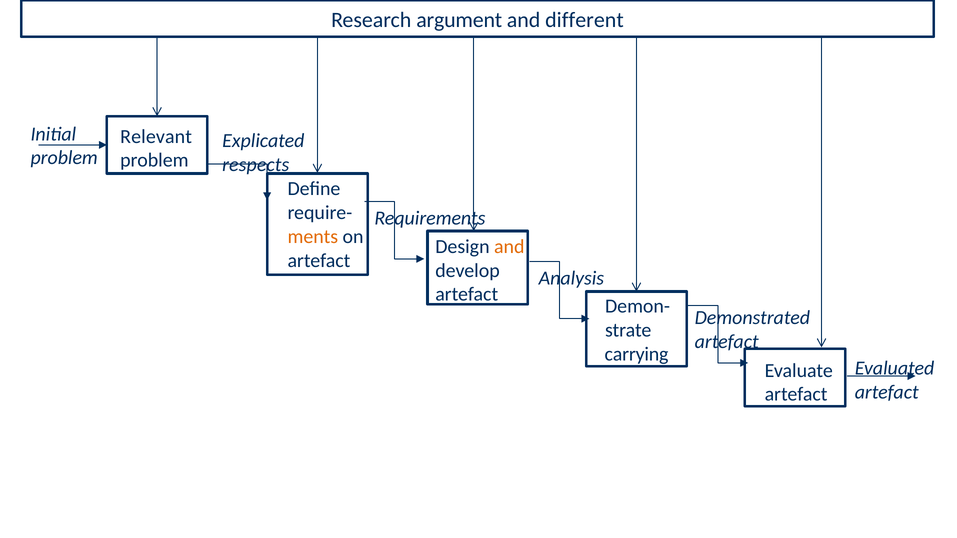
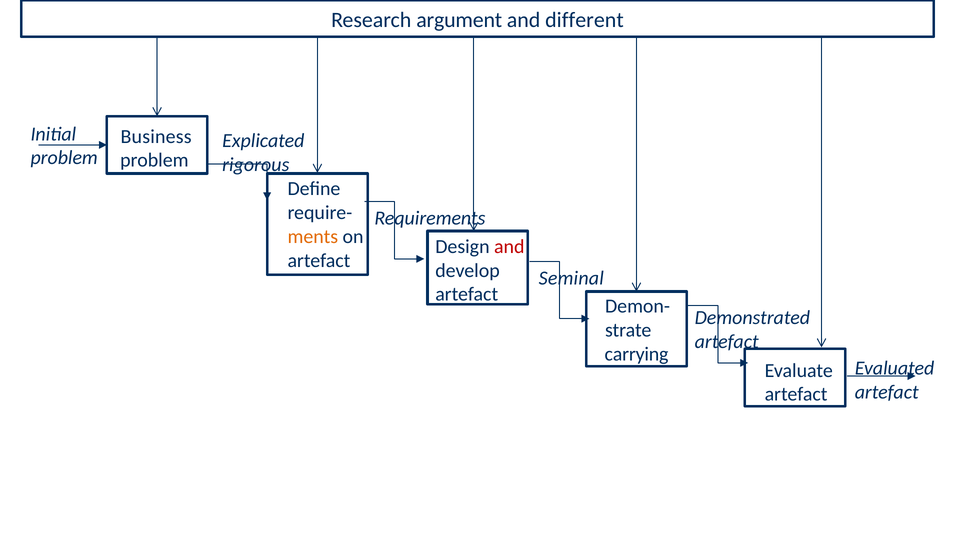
Relevant: Relevant -> Business (156, 137)
respects: respects -> rigorous (256, 165)
and colour: orange -> red (509, 247)
Analysis: Analysis -> Seminal (571, 278)
